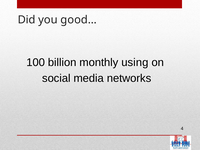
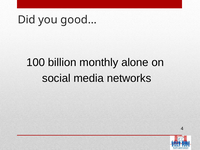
using: using -> alone (135, 62)
